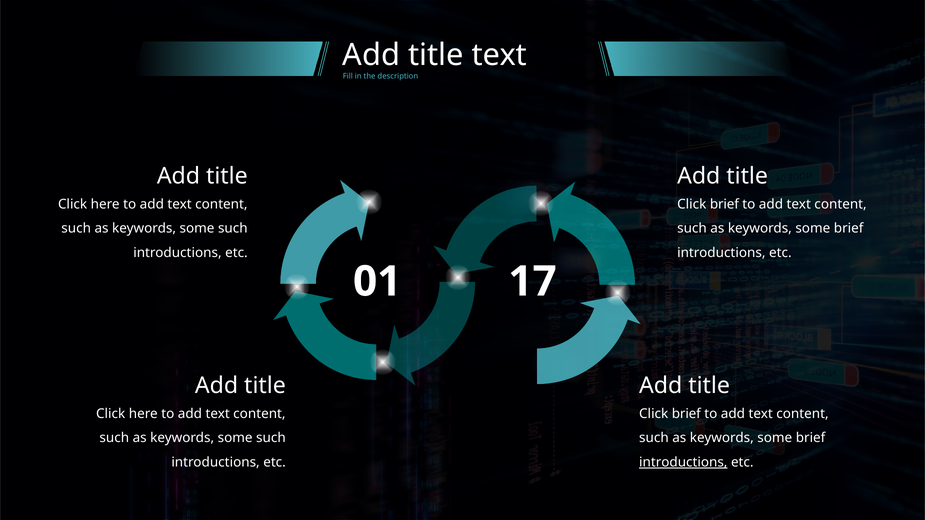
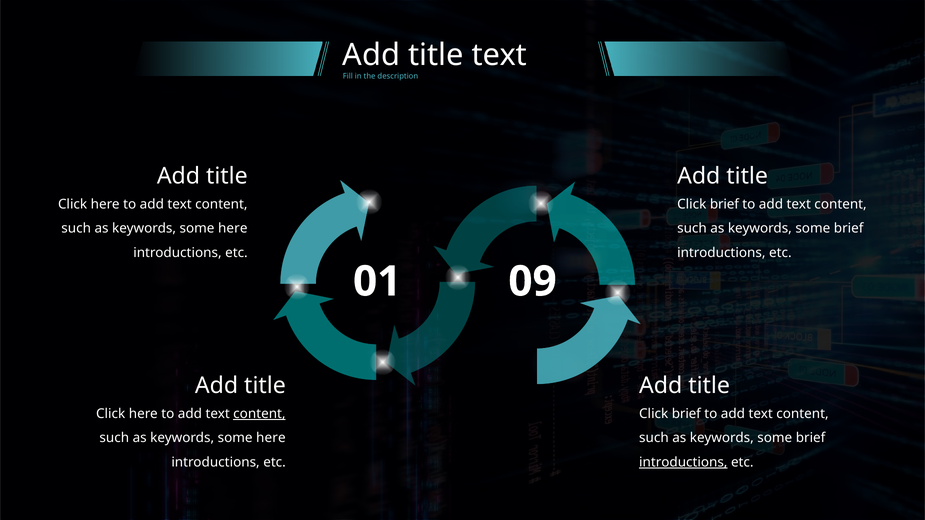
such: such -> here (233, 229)
17: 17 -> 09 (533, 282)
content underline: none -> present (259, 414)
such: such -> here (271, 438)
